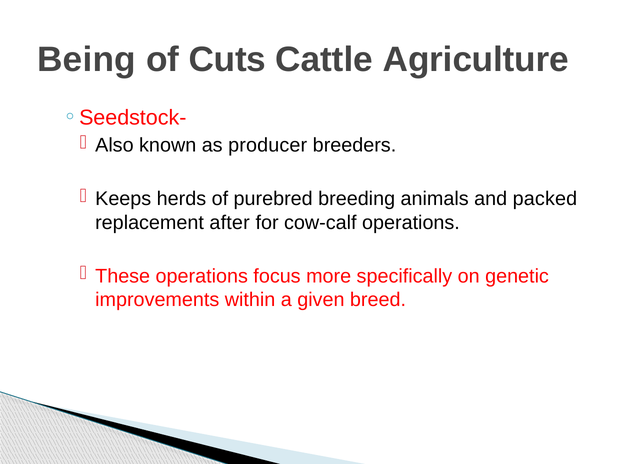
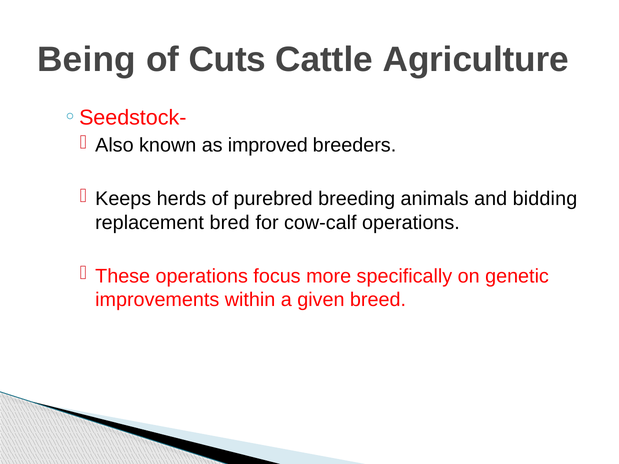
producer: producer -> improved (268, 145)
packed: packed -> bidding (545, 199)
after: after -> bred (230, 223)
